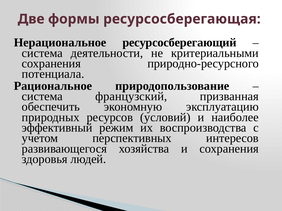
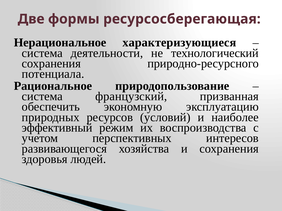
ресурсосберегающий: ресурсосберегающий -> характеризующиеся (179, 43)
критериальными: критериальными -> технологический (215, 53)
